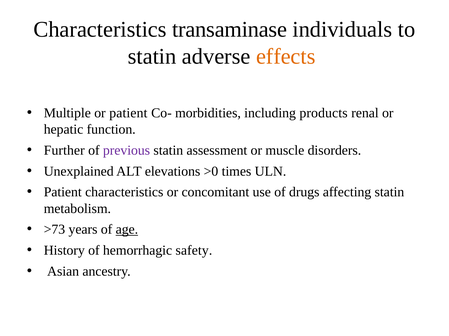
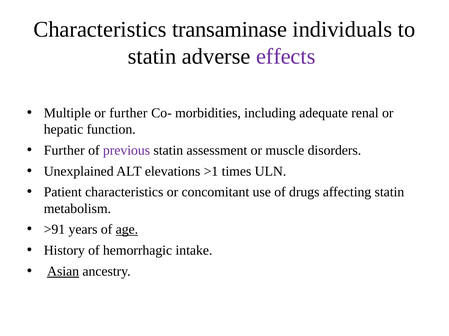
effects colour: orange -> purple (286, 57)
or patient: patient -> further (128, 113)
products: products -> adequate (324, 113)
>0: >0 -> >1 (211, 172)
>73: >73 -> >91 (54, 230)
safety: safety -> intake (194, 251)
Asian underline: none -> present (63, 272)
